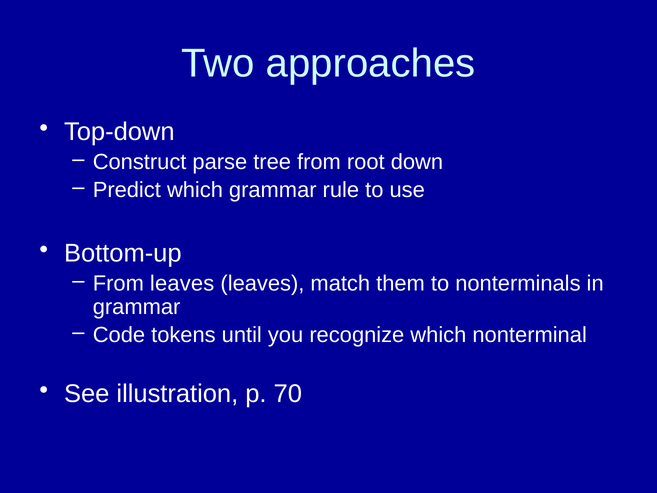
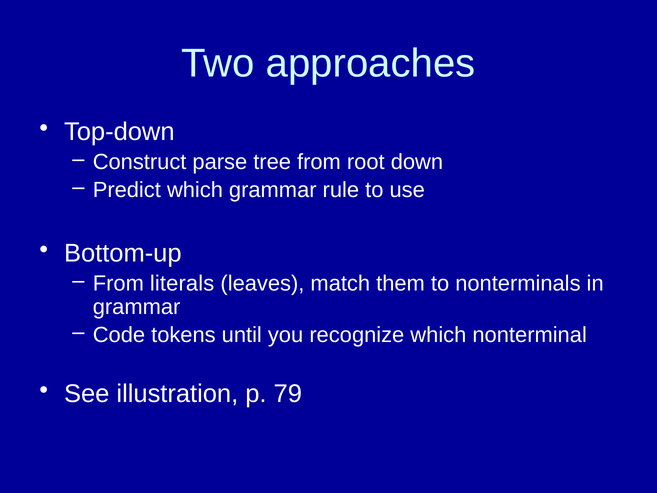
From leaves: leaves -> literals (182, 283)
70: 70 -> 79 (288, 394)
